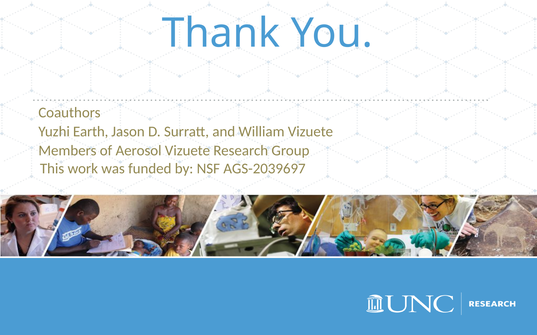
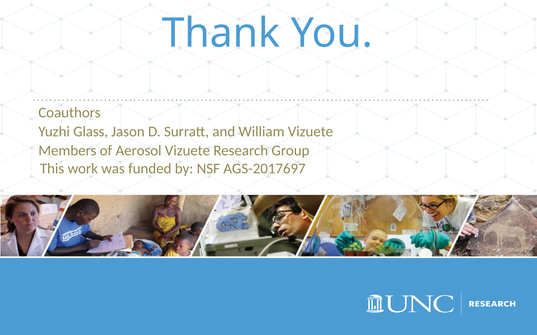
Earth: Earth -> Glass (91, 132)
AGS-2039697: AGS-2039697 -> AGS-2017697 (264, 169)
